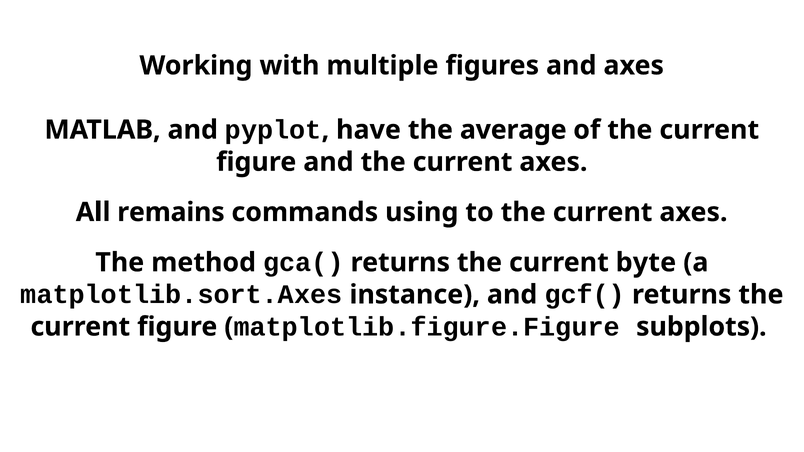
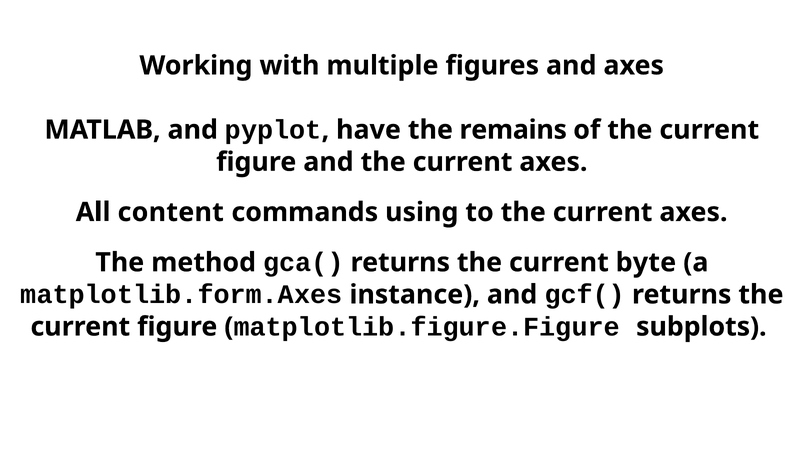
average: average -> remains (513, 130)
remains: remains -> content (171, 212)
matplotlib.sort.Axes: matplotlib.sort.Axes -> matplotlib.form.Axes (181, 295)
